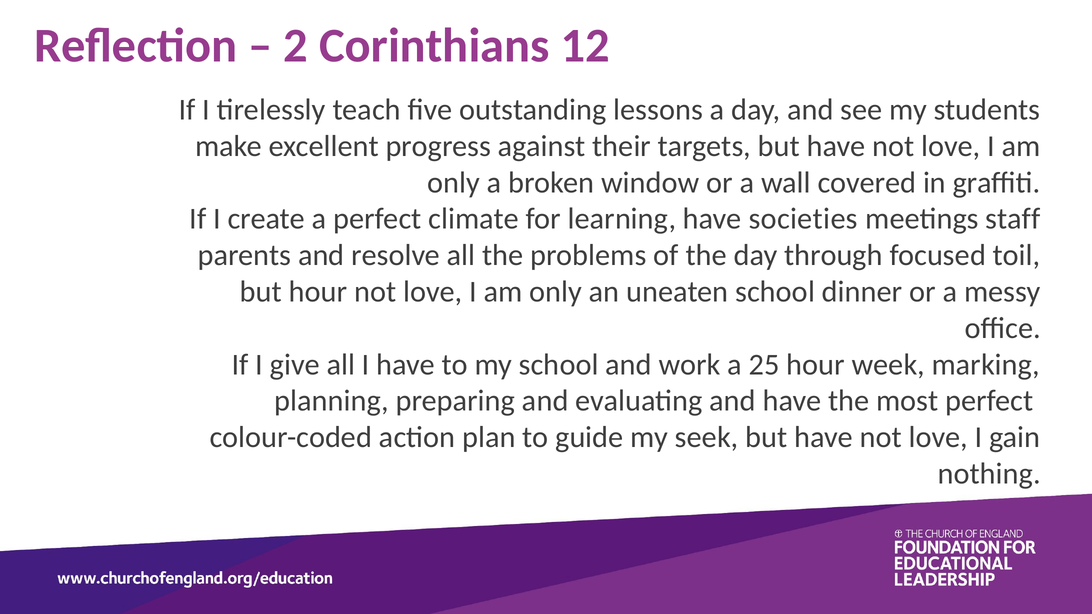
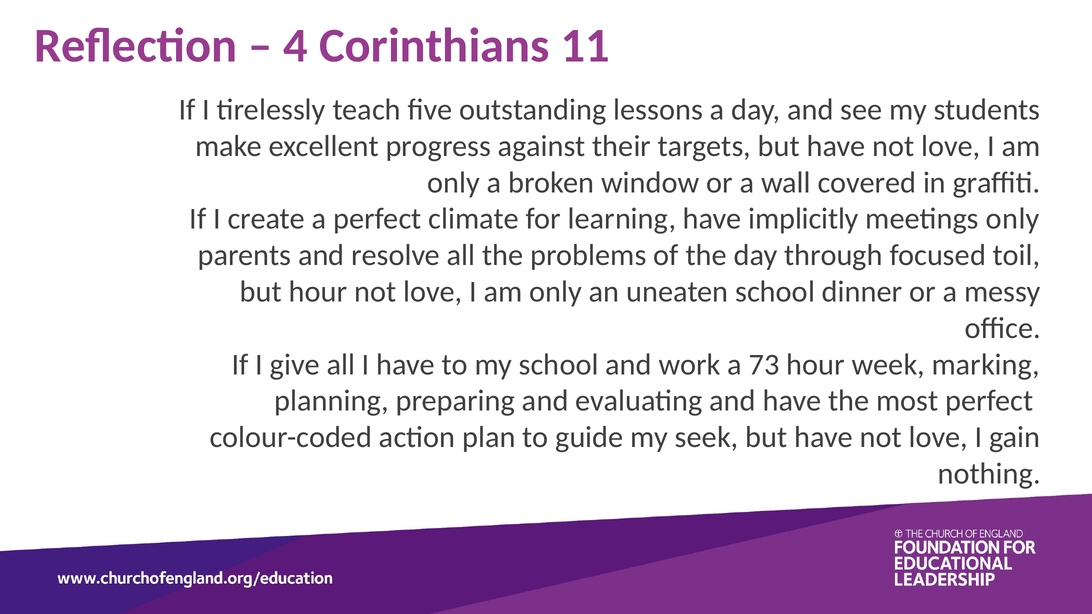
2: 2 -> 4 (296, 46)
12: 12 -> 11 (585, 46)
societies: societies -> implicitly (803, 219)
meetings staff: staff -> only (1013, 219)
25: 25 -> 73 (764, 365)
